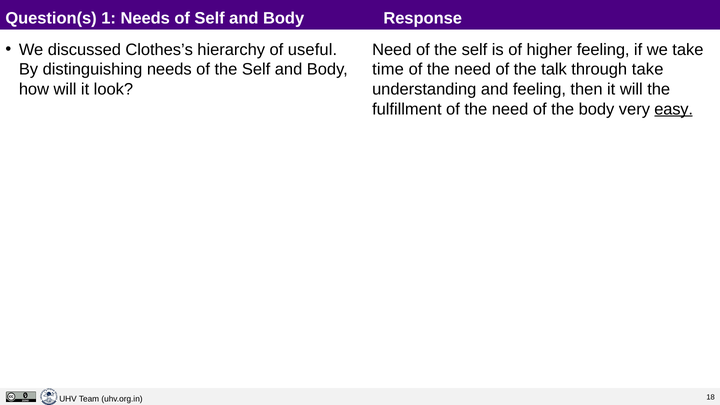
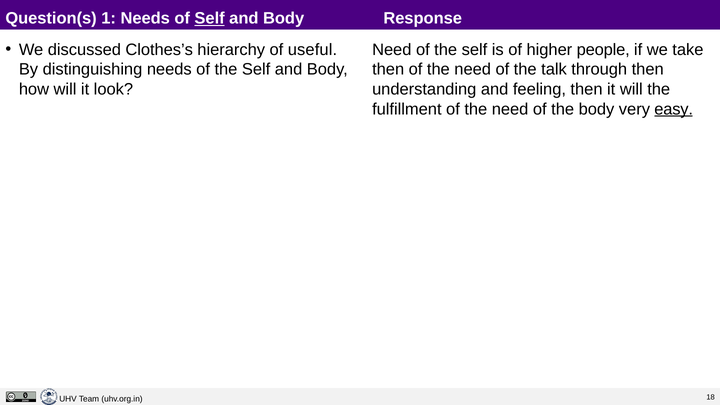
Self underline: none -> present (210, 18)
higher feeling: feeling -> people (603, 50)
time: time -> then (388, 70)
through take: take -> then (648, 70)
